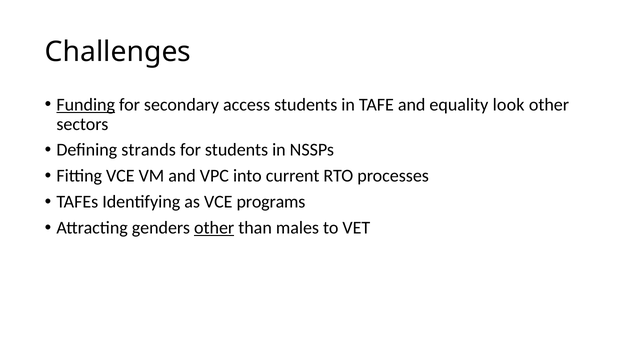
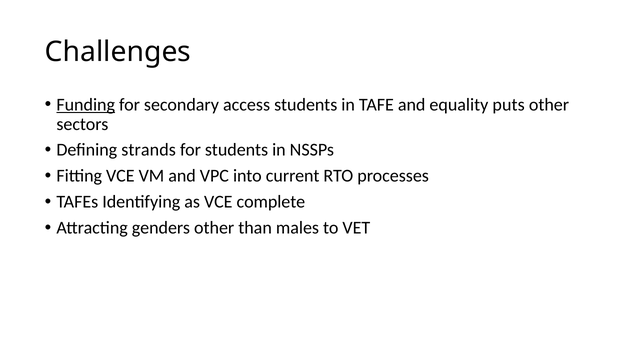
look: look -> puts (509, 104)
programs: programs -> complete (271, 202)
other underline: present -> none (214, 228)
